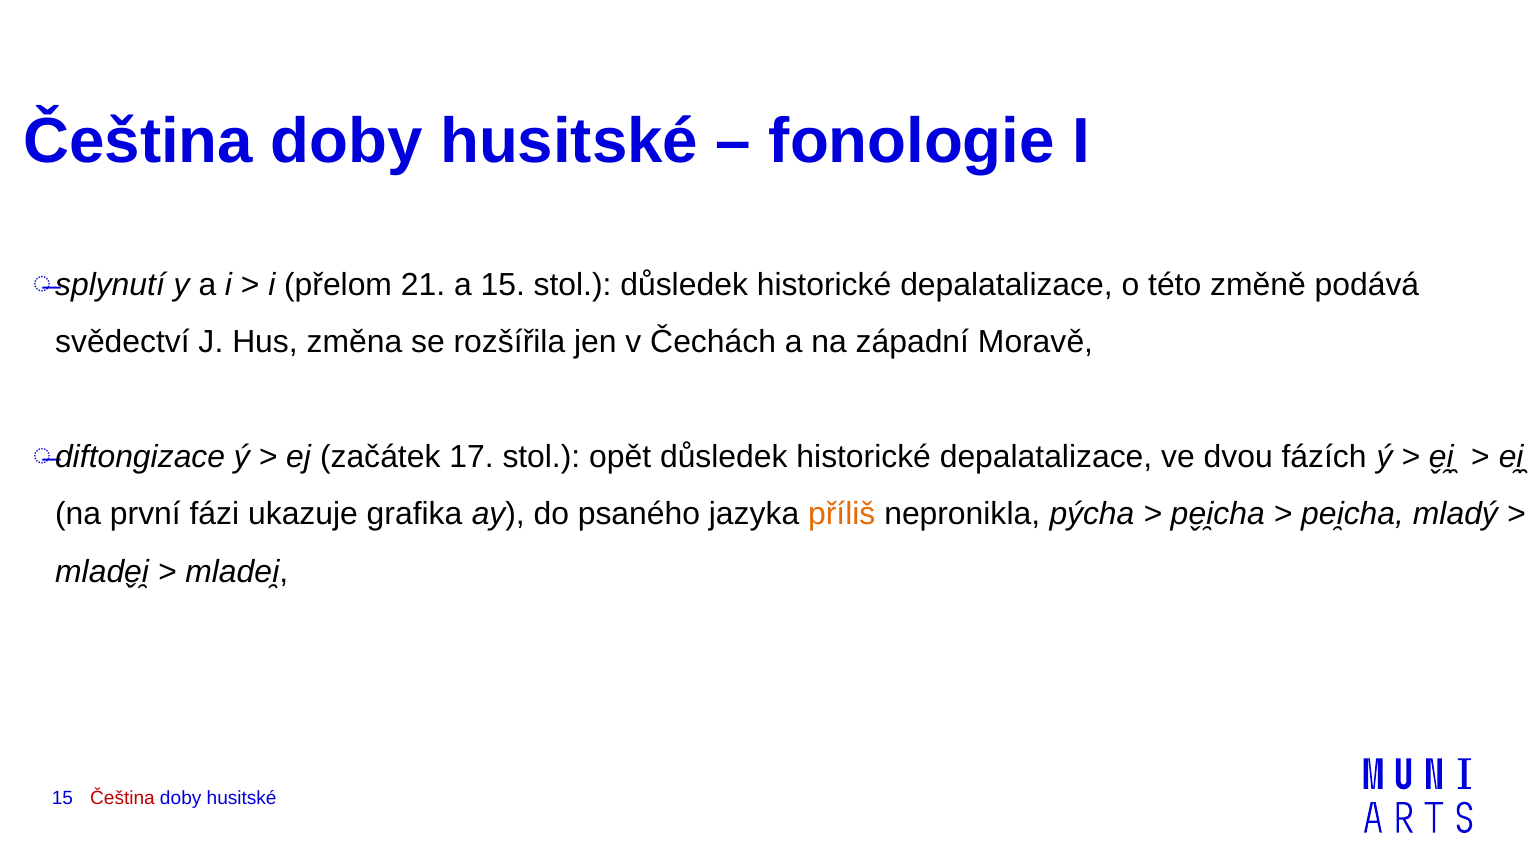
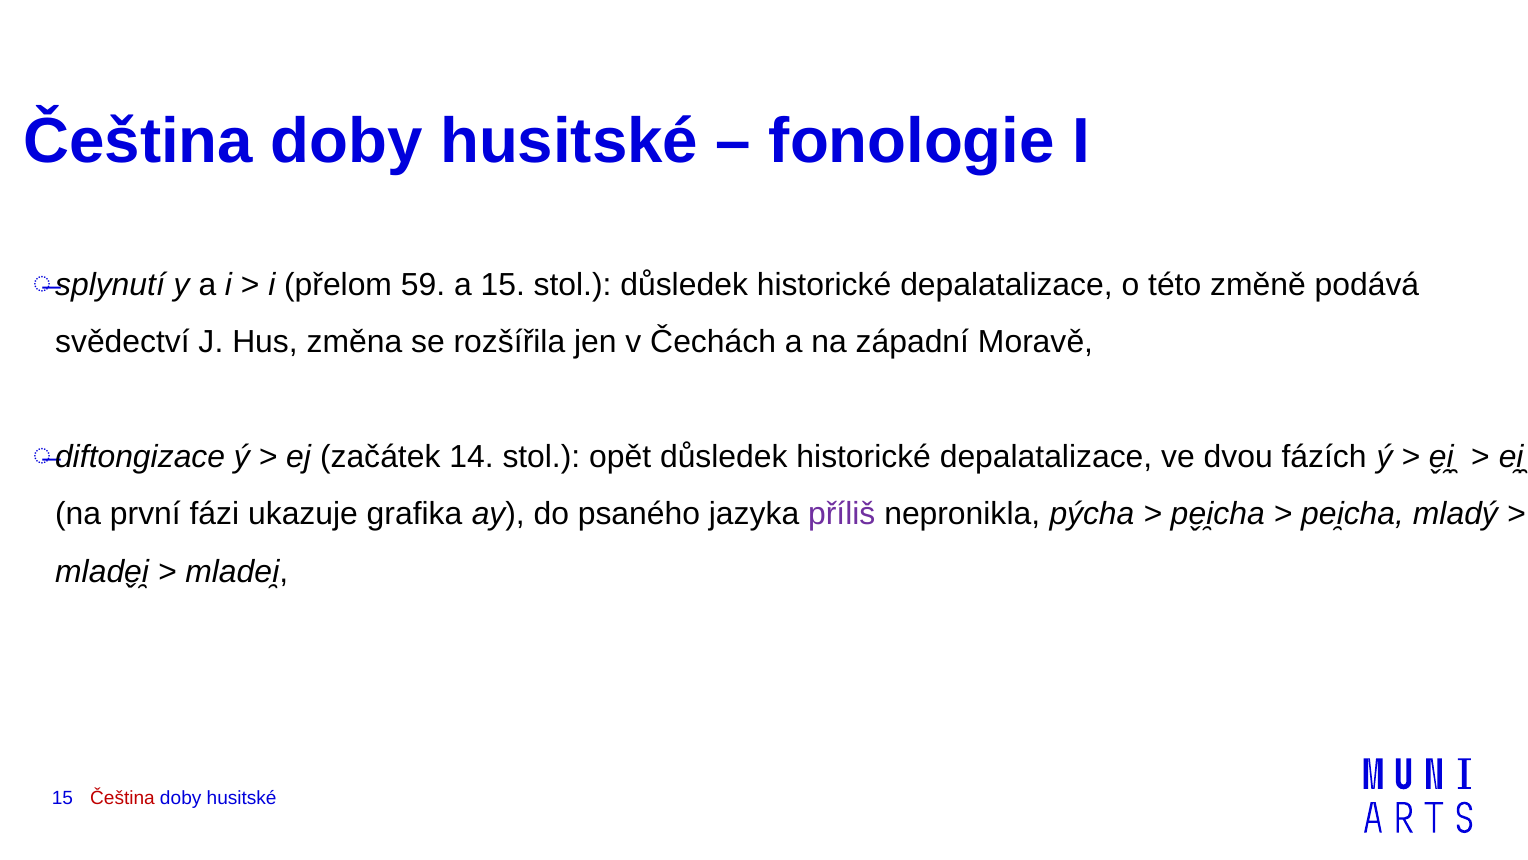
21: 21 -> 59 (423, 285)
17: 17 -> 14 (471, 457)
příliš colour: orange -> purple (842, 514)
